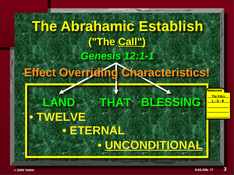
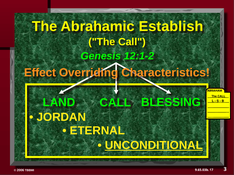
Call underline: present -> none (132, 42)
12:1-1: 12:1-1 -> 12:1-2 (139, 56)
THAT: THAT -> CALL (115, 103)
TWELVE: TWELVE -> JORDAN (61, 117)
